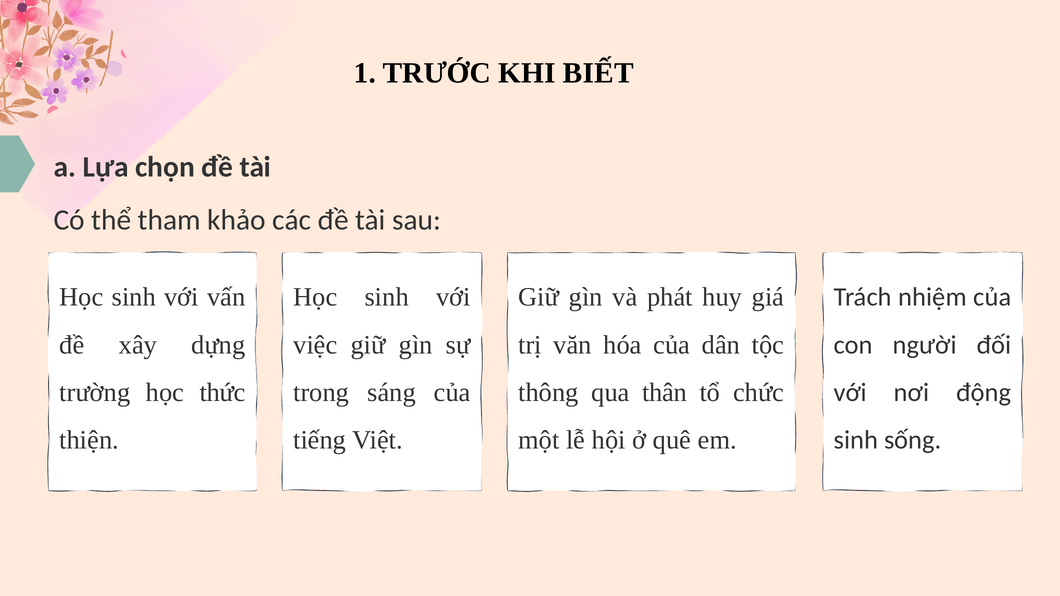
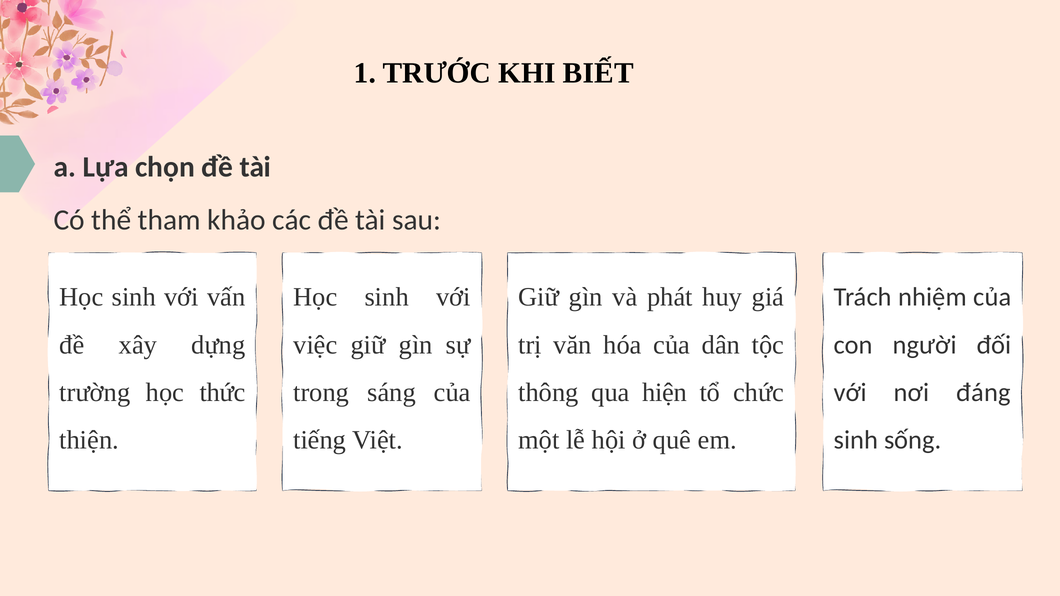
thân: thân -> hiện (665, 393)
động: động -> đáng (984, 393)
